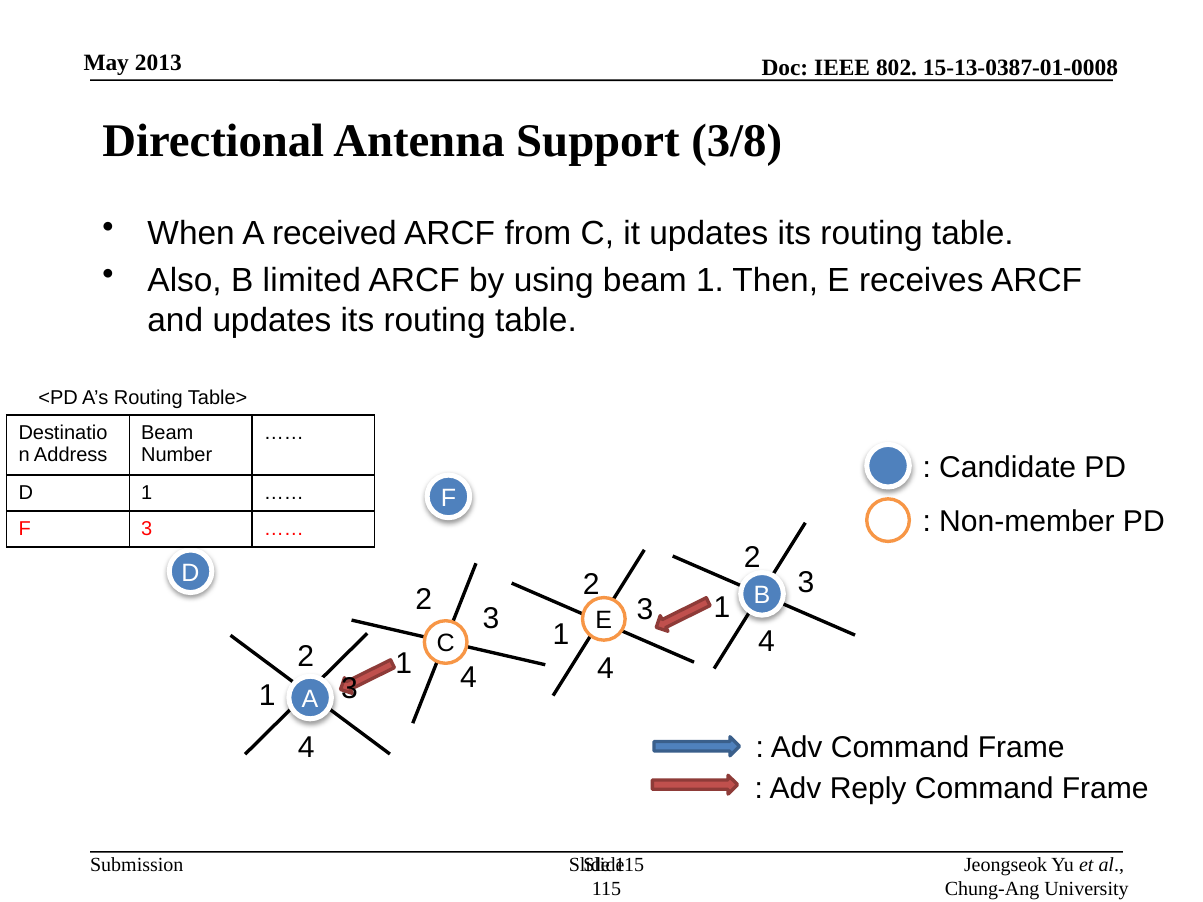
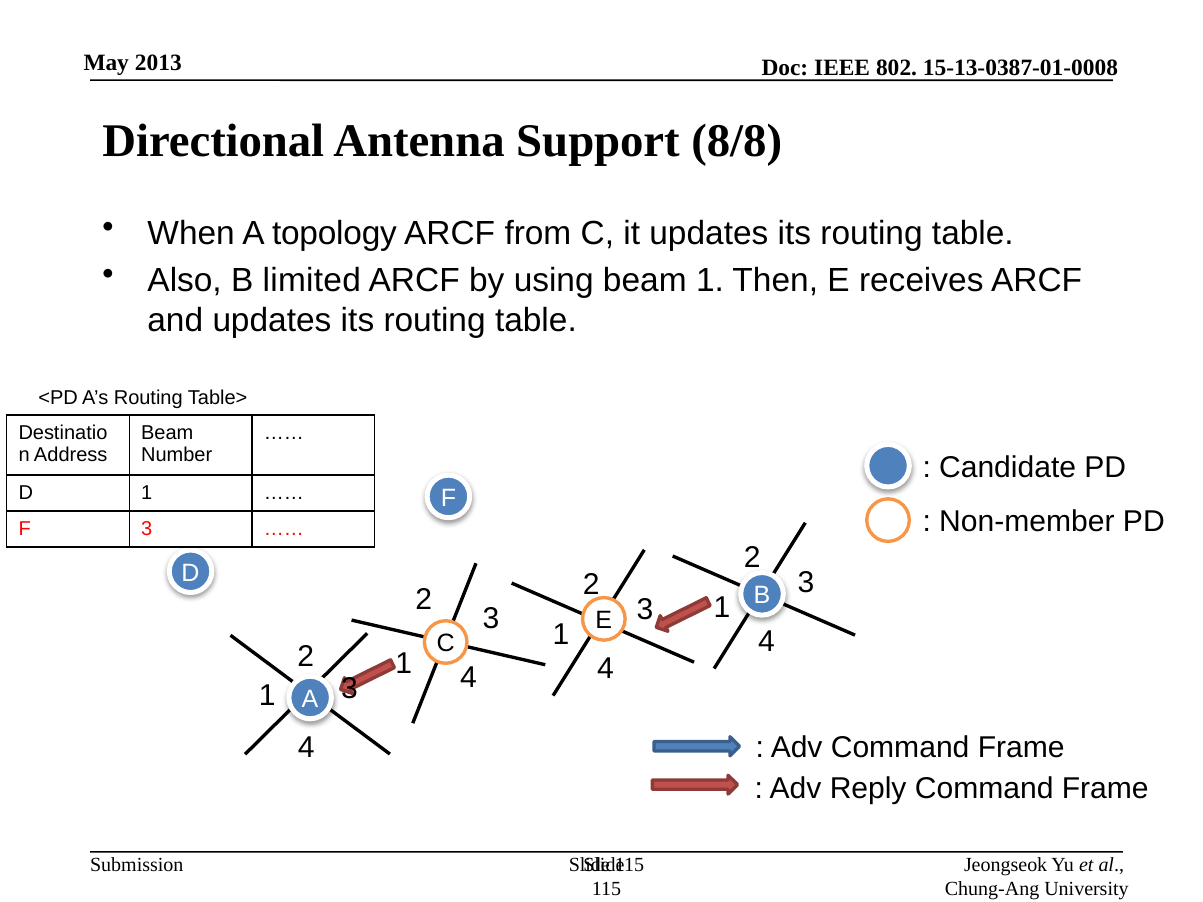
3/8: 3/8 -> 8/8 (737, 141)
received: received -> topology (334, 233)
